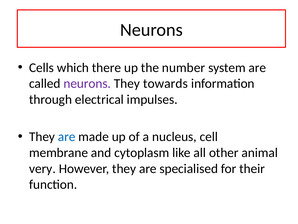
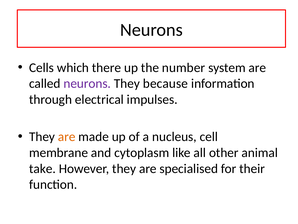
towards: towards -> because (165, 83)
are colour: blue -> orange (67, 136)
very: very -> take (42, 168)
